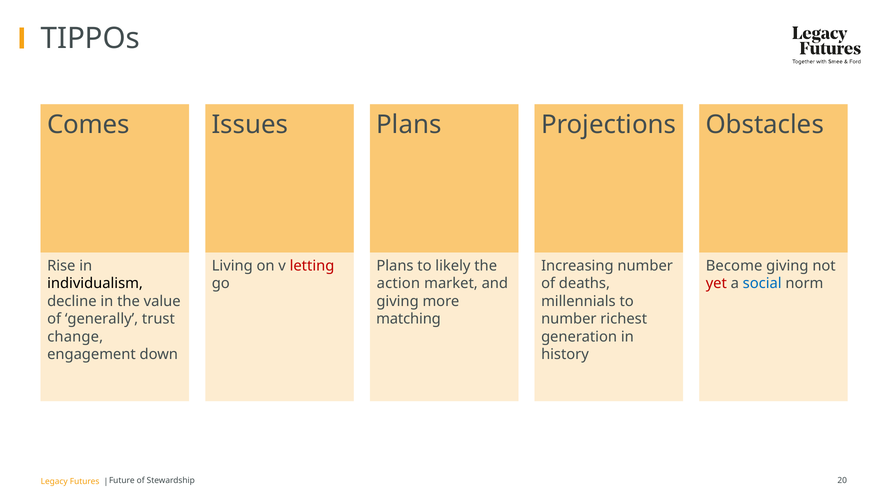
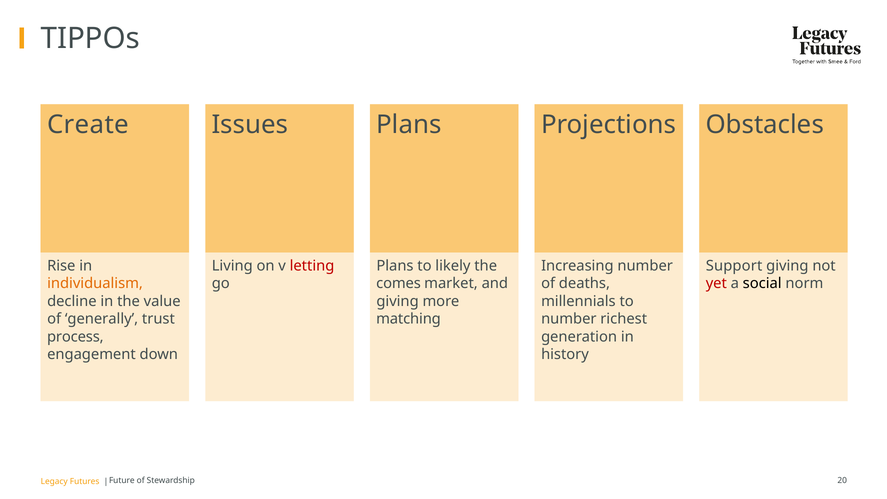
Comes: Comes -> Create (88, 125)
Become: Become -> Support (734, 266)
individualism colour: black -> orange (95, 284)
action: action -> comes (399, 284)
social colour: blue -> black (762, 284)
change: change -> process (75, 337)
